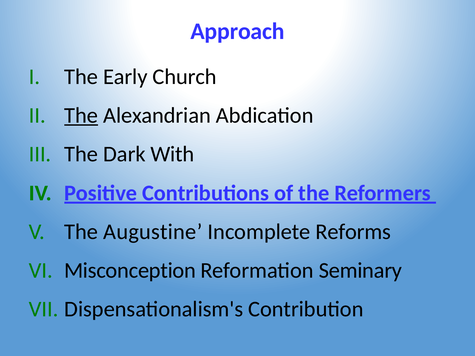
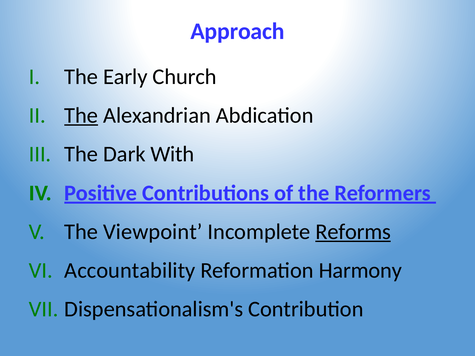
Augustine: Augustine -> Viewpoint (153, 232)
Reforms underline: none -> present (353, 232)
Misconception: Misconception -> Accountability (130, 271)
Seminary: Seminary -> Harmony (360, 271)
